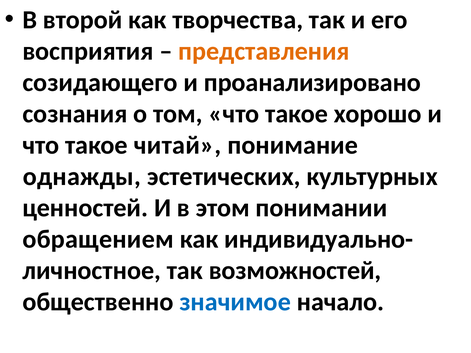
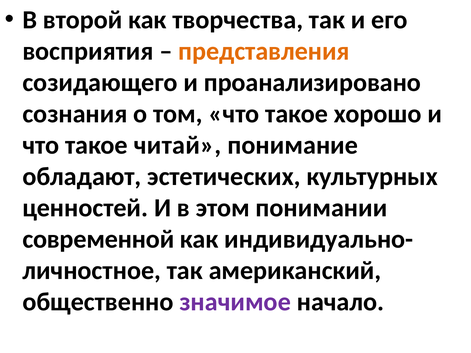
однажды: однажды -> обладают (82, 177)
обращением: обращением -> современной (98, 239)
возможностей: возможностей -> американский (295, 271)
значимое colour: blue -> purple (235, 302)
